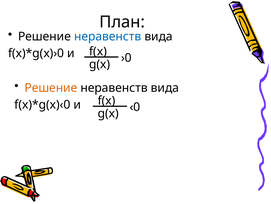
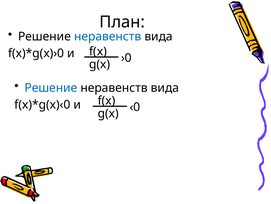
Решение colour: orange -> blue (51, 88)
